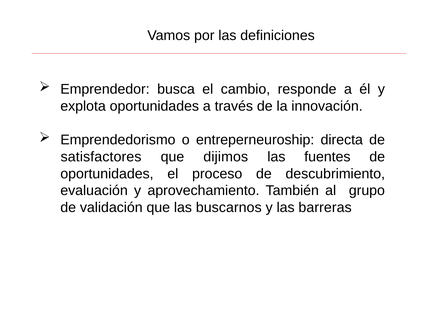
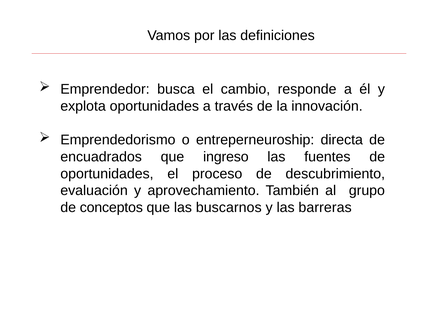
satisfactores: satisfactores -> encuadrados (101, 157)
dijimos: dijimos -> ingreso (226, 157)
validación: validación -> conceptos (111, 208)
